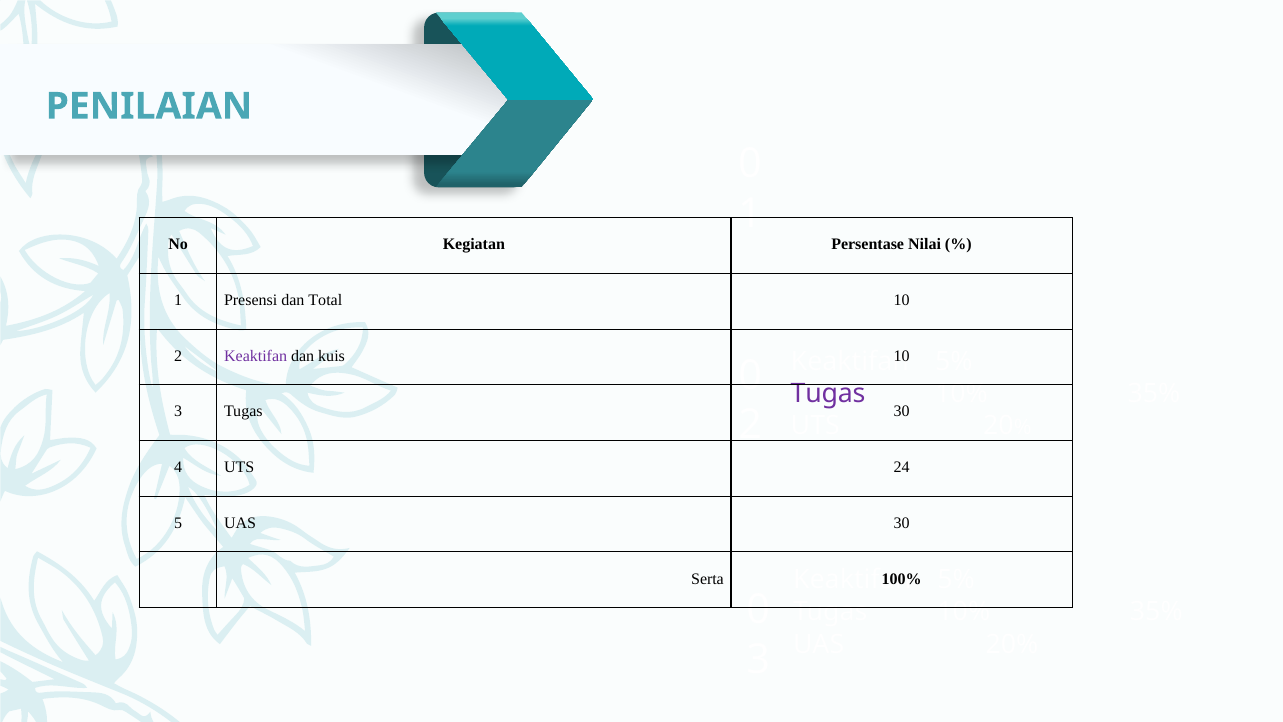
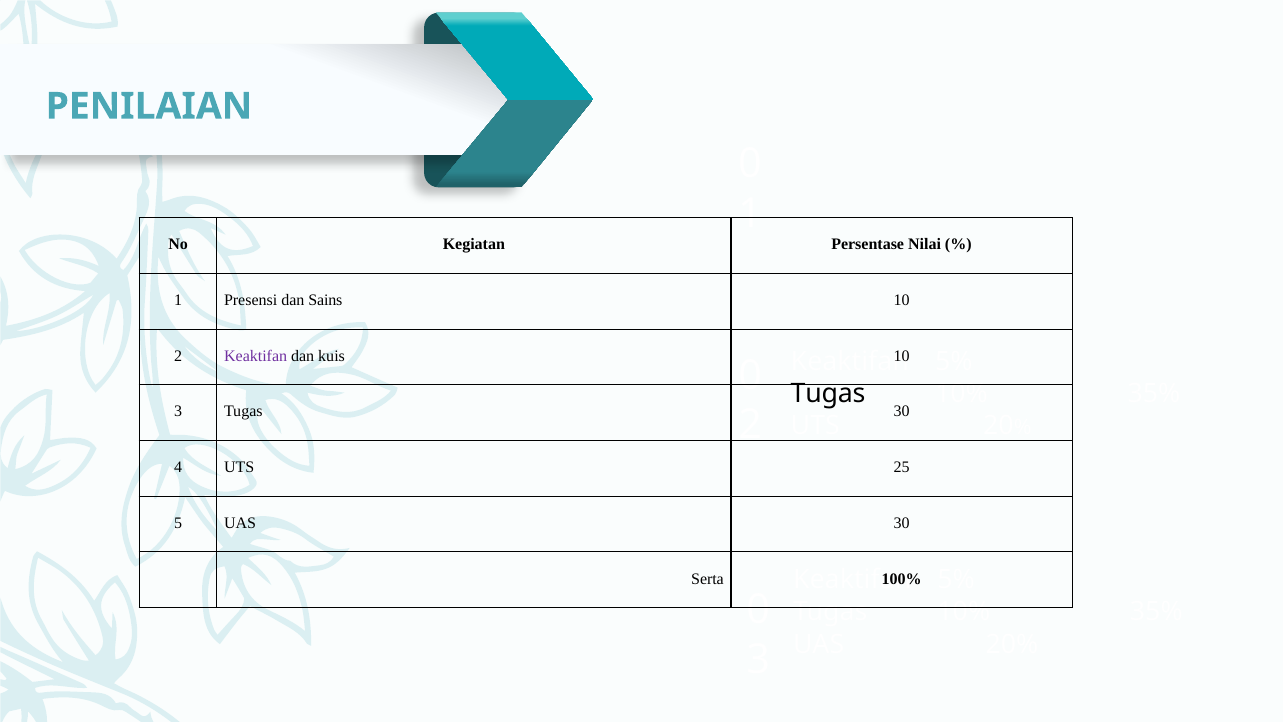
Total: Total -> Sains (325, 300)
Tugas colour: purple -> black (828, 394)
24: 24 -> 25 (902, 467)
